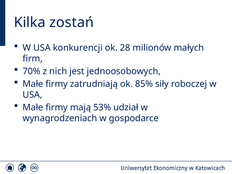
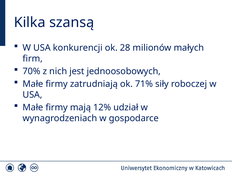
zostań: zostań -> szansą (72, 22)
85%: 85% -> 71% (144, 84)
53%: 53% -> 12% (102, 107)
